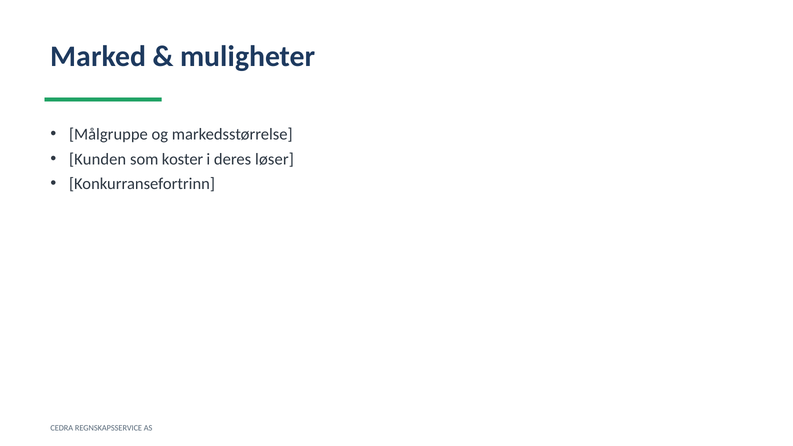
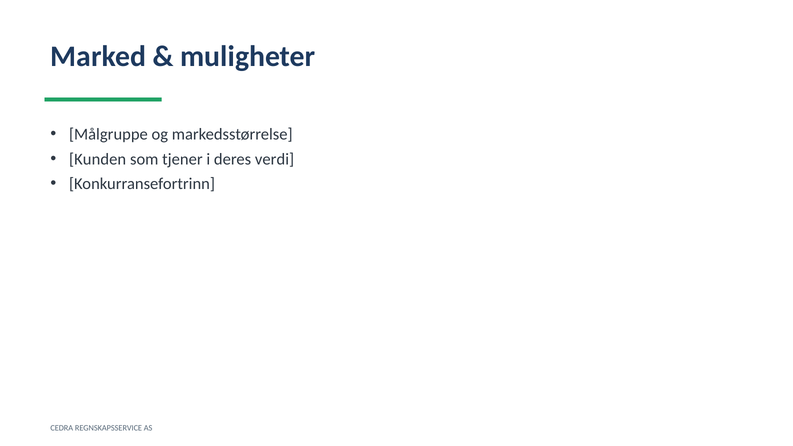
koster: koster -> tjener (182, 159)
løser: løser -> verdi (275, 159)
